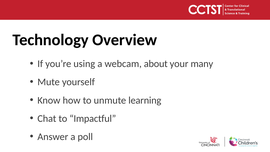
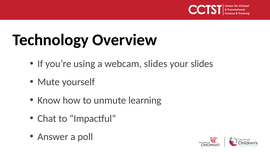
webcam about: about -> slides (156, 64)
your many: many -> slides (202, 64)
